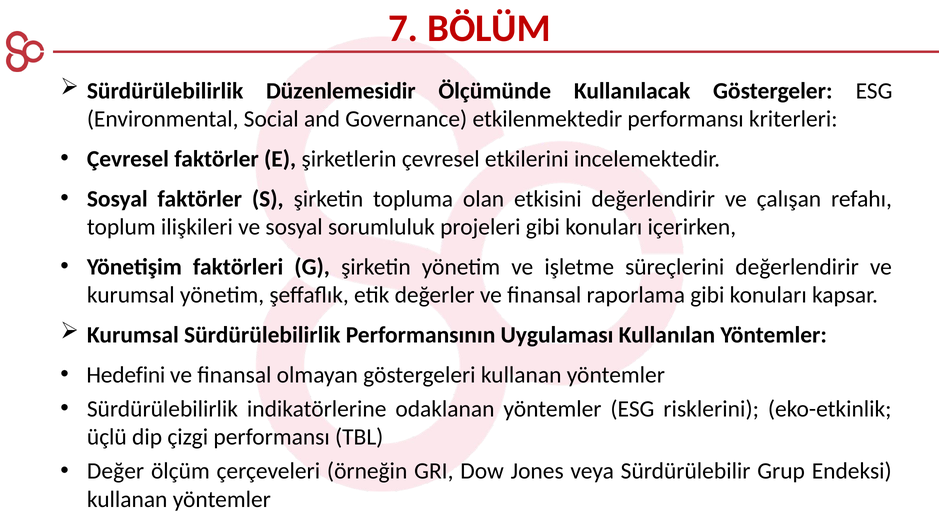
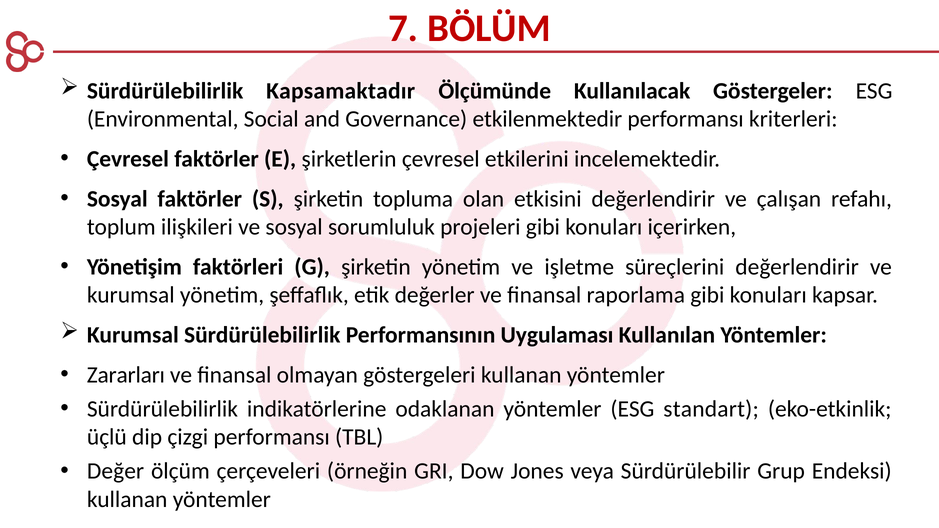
Düzenlemesidir: Düzenlemesidir -> Kapsamaktadır (341, 91)
Hedefini: Hedefini -> Zararları (126, 375)
risklerini: risklerini -> standart (711, 409)
